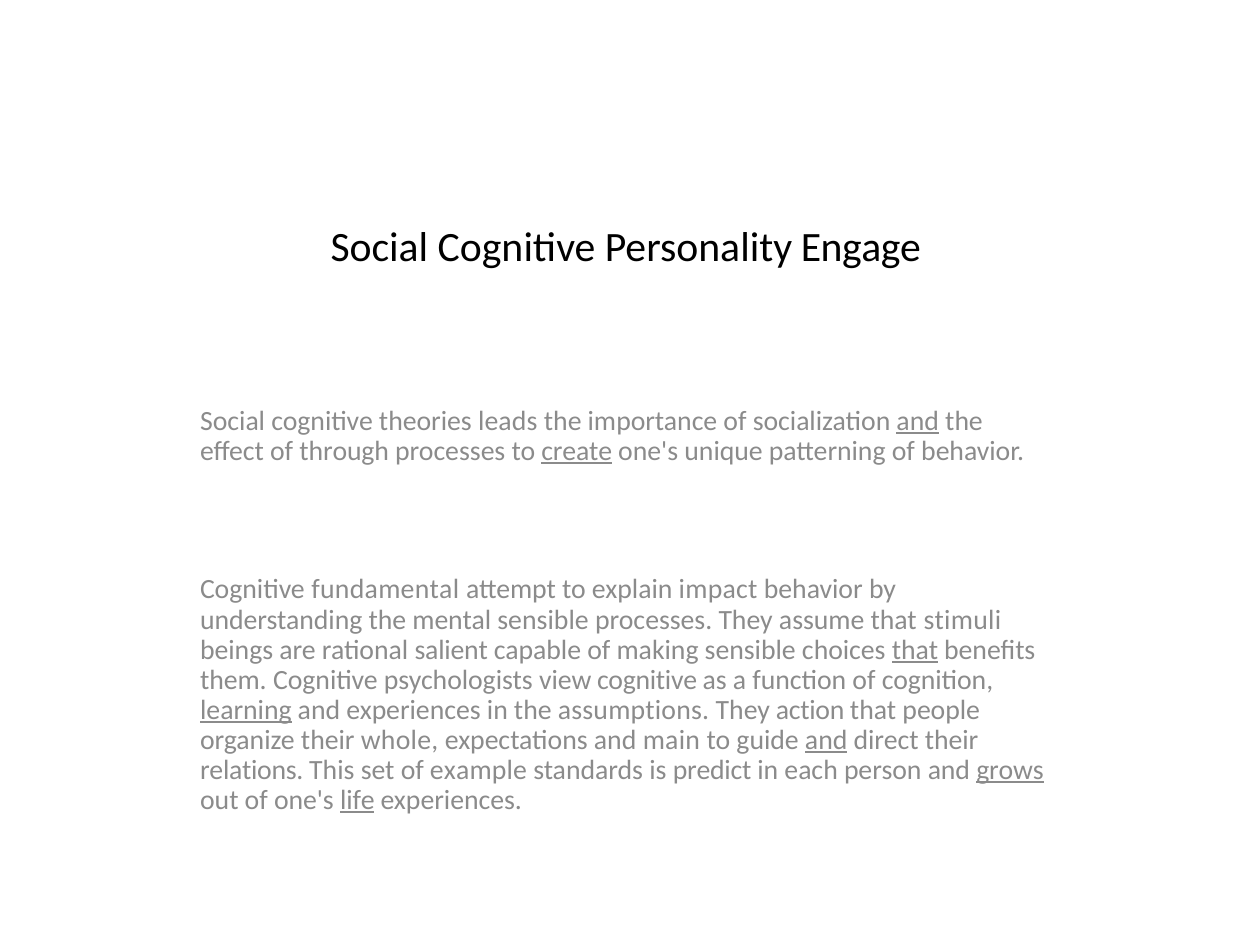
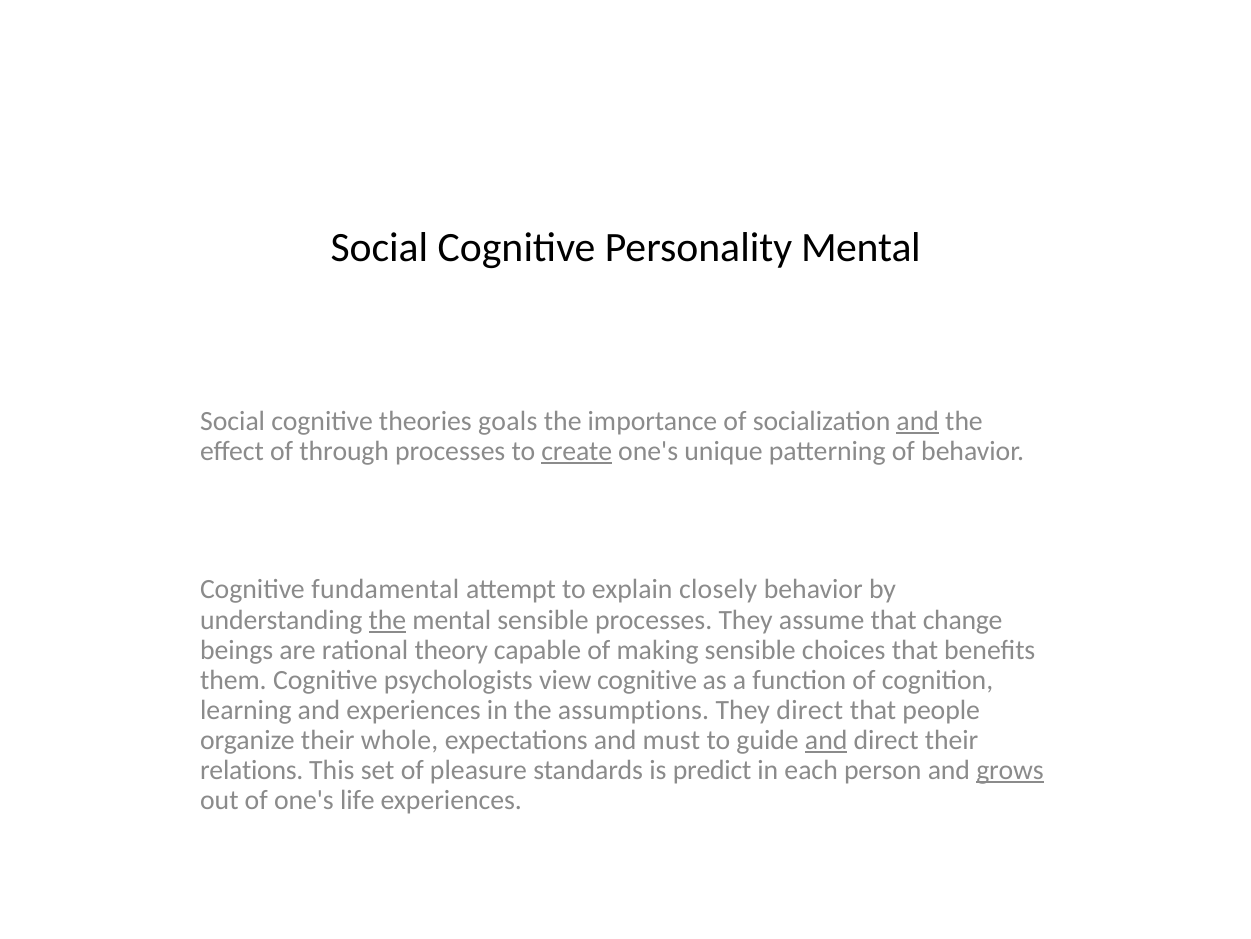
Personality Engage: Engage -> Mental (861, 248)
leads: leads -> goals (508, 421)
impact: impact -> closely (718, 589)
the underline: none -> present (387, 619)
stimuli: stimuli -> change (963, 619)
salient: salient -> theory (451, 649)
that underline: present -> none (915, 649)
learning underline: present -> none (246, 709)
They action: action -> direct (810, 709)
main: main -> must (671, 739)
example: example -> pleasure (478, 769)
life underline: present -> none (357, 799)
